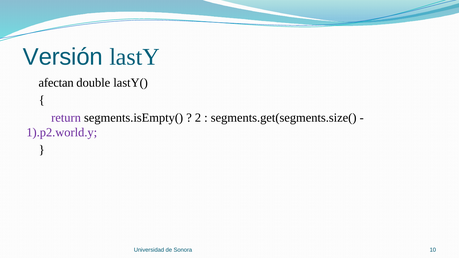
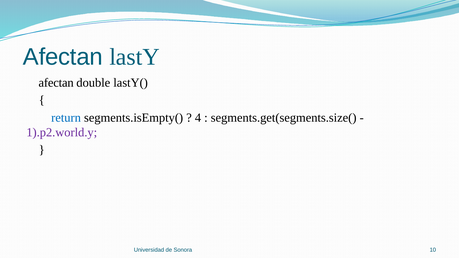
Versión: Versión -> Afectan (63, 57)
return colour: purple -> blue (66, 118)
2: 2 -> 4 (198, 118)
